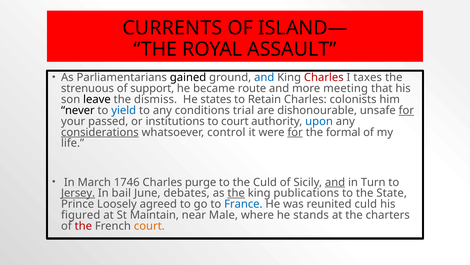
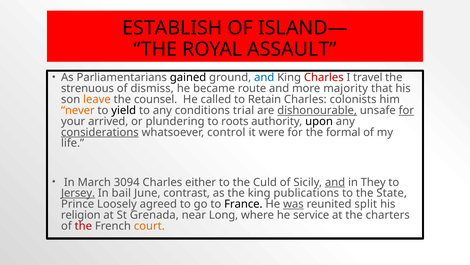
CURRENTS: CURRENTS -> ESTABLISH (172, 28)
taxes: taxes -> travel (368, 77)
support: support -> dismiss (152, 88)
meeting: meeting -> majority (346, 88)
leave colour: black -> orange (97, 99)
dismiss: dismiss -> counsel (156, 99)
states: states -> called (216, 99)
never colour: black -> orange (78, 110)
yield colour: blue -> black (124, 110)
dishonourable underline: none -> present (317, 110)
passed: passed -> arrived (108, 121)
institutions: institutions -> plundering (175, 121)
to court: court -> roots (235, 121)
upon colour: blue -> black (319, 121)
for underline: present -> none (295, 132)
1746: 1746 -> 3094 (127, 182)
purge: purge -> either (201, 182)
Turn: Turn -> They (373, 182)
debates: debates -> contrast (187, 193)
the underline: present -> none (236, 193)
France colour: blue -> black (243, 204)
was underline: none -> present (293, 204)
reunited culd: culd -> split (366, 204)
figured: figured -> religion (81, 215)
Maintain: Maintain -> Grenada (154, 215)
Male: Male -> Long (224, 215)
stands: stands -> service (311, 215)
